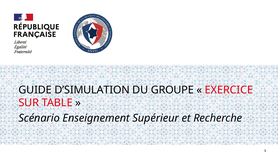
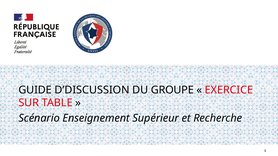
D’SIMULATION: D’SIMULATION -> D’DISCUSSION (92, 90)
